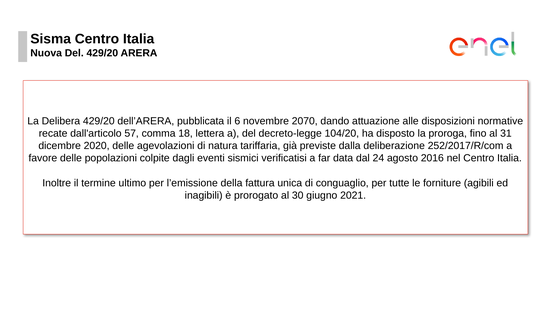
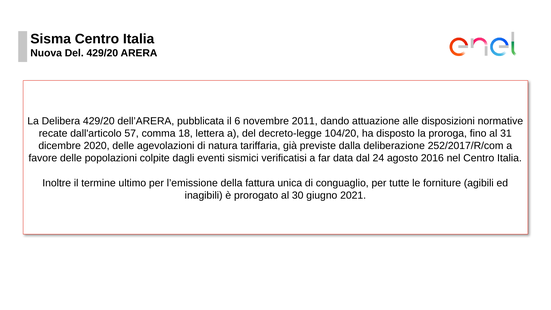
2070: 2070 -> 2011 (305, 121)
